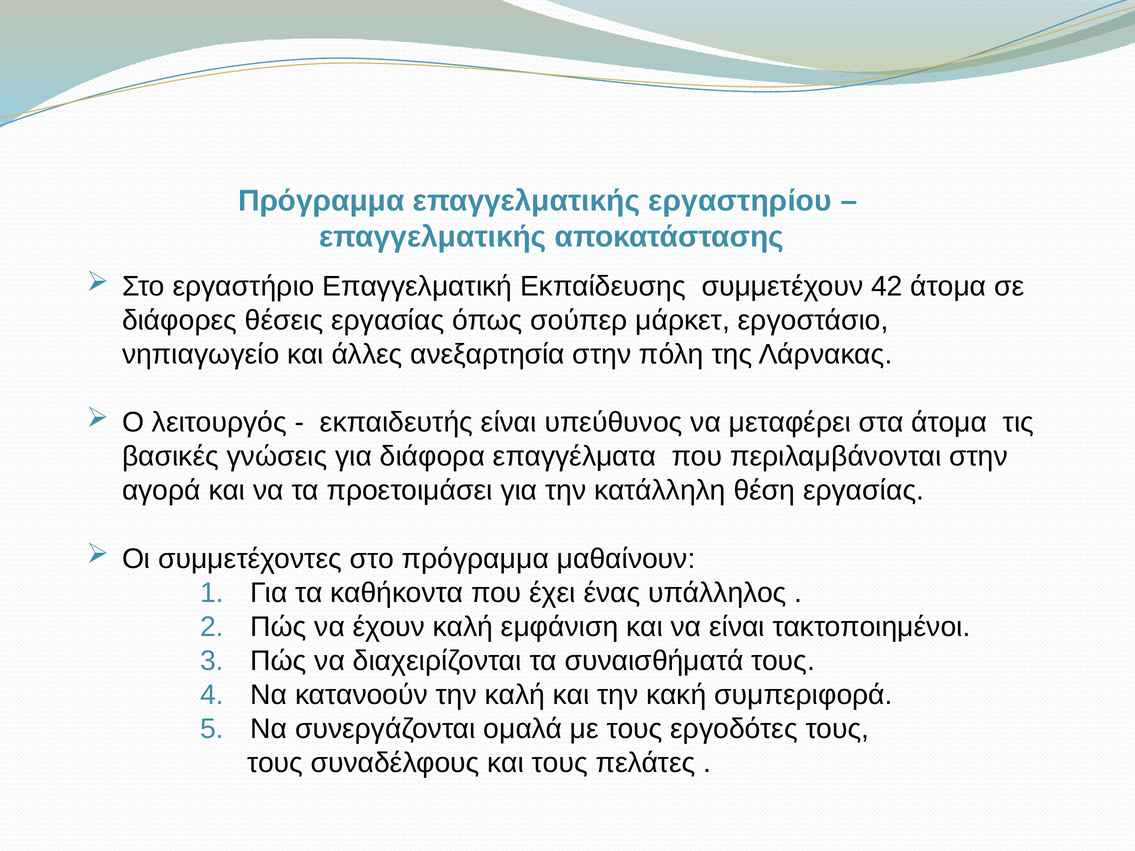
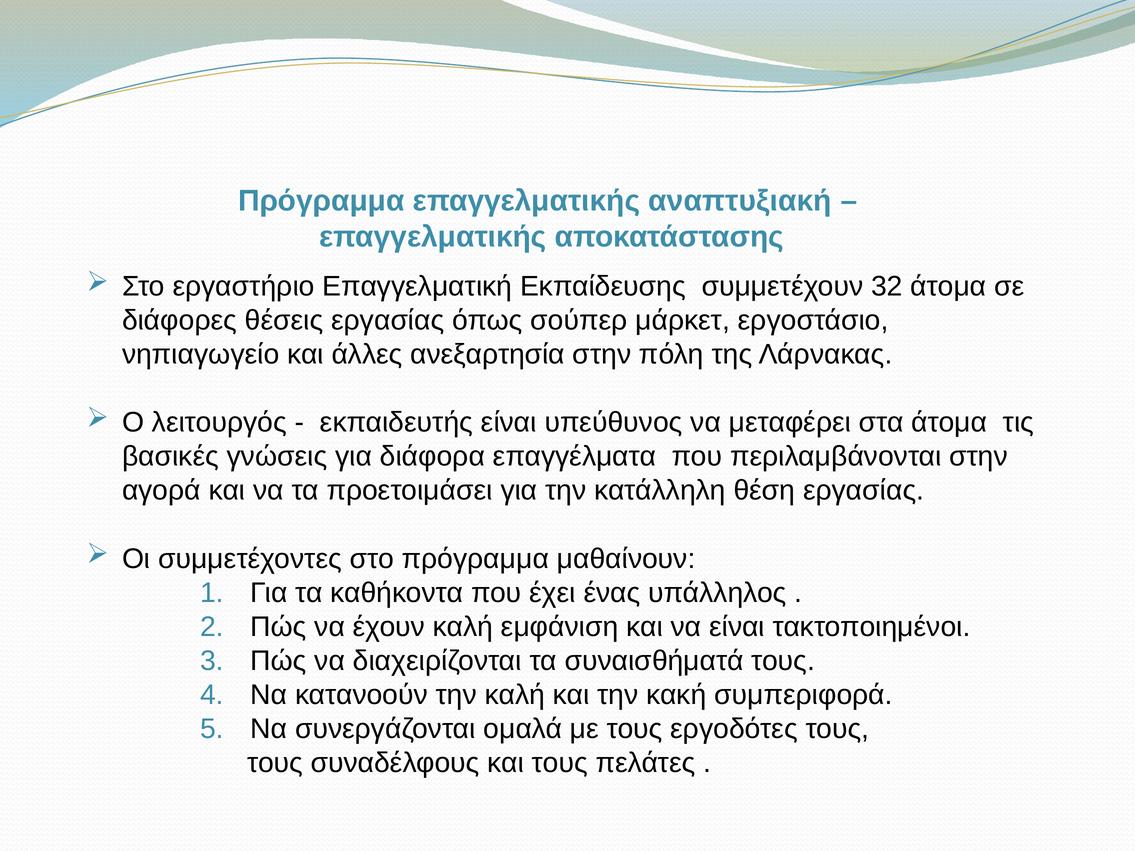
εργαστηρίου: εργαστηρίου -> αναπτυξιακή (740, 201)
42: 42 -> 32 (887, 286)
